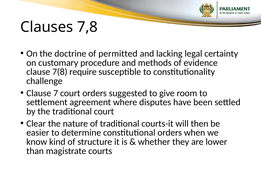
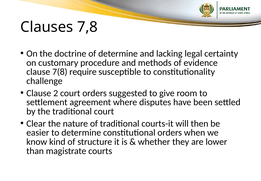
of permitted: permitted -> determine (118, 54)
7: 7 -> 2 (56, 93)
